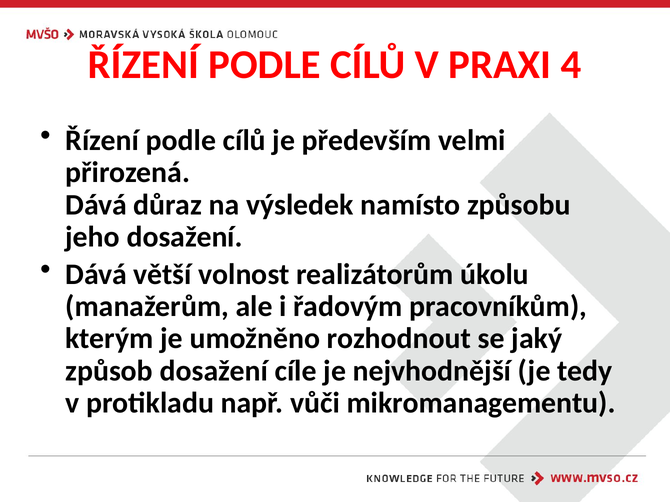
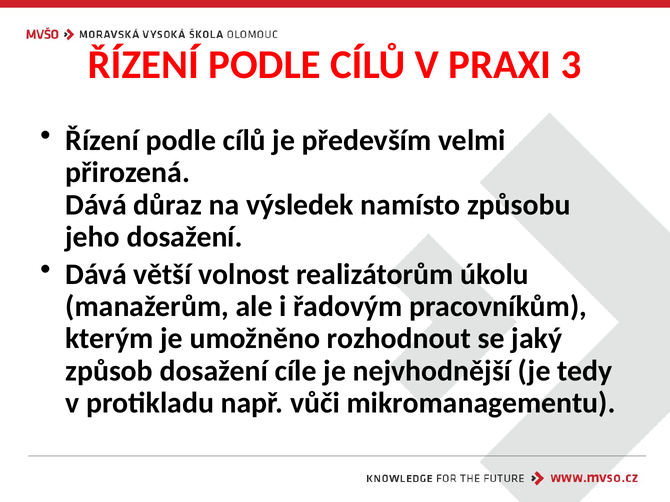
4: 4 -> 3 (571, 65)
